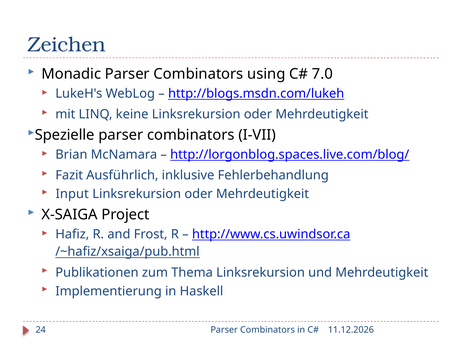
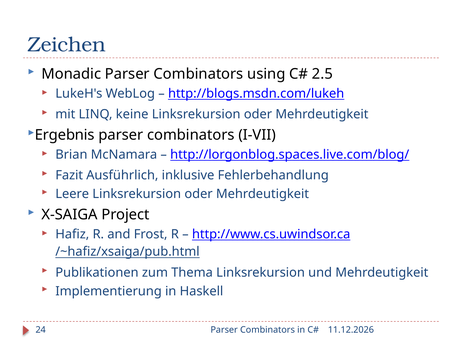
7.0: 7.0 -> 2.5 (322, 74)
Spezielle: Spezielle -> Ergebnis (65, 135)
Input: Input -> Leere (72, 194)
